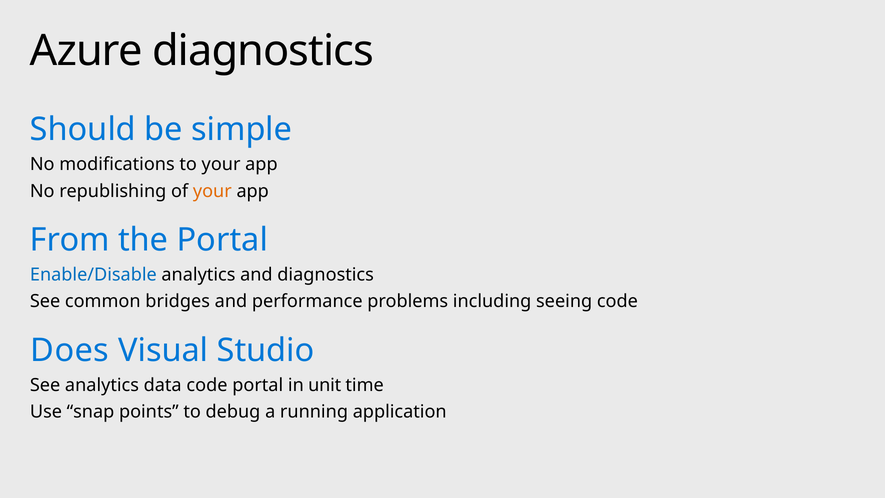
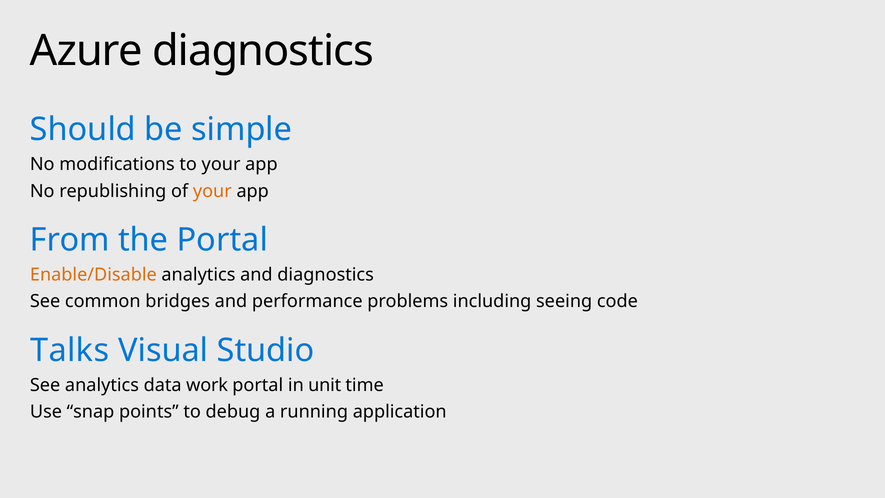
Enable/Disable colour: blue -> orange (93, 275)
Does: Does -> Talks (70, 350)
data code: code -> work (207, 385)
